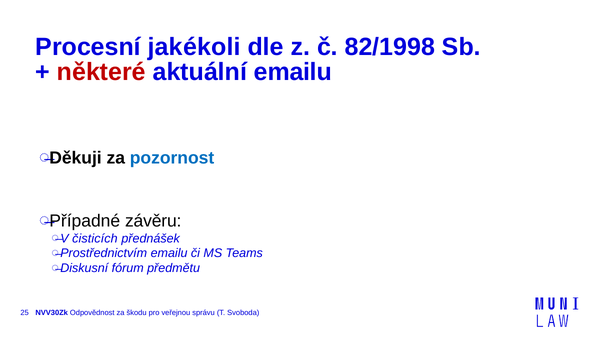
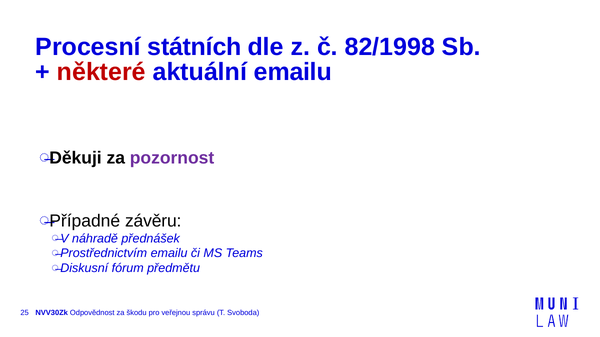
jakékoli: jakékoli -> státních (194, 47)
pozornost colour: blue -> purple (172, 158)
čisticích: čisticích -> náhradě (95, 239)
